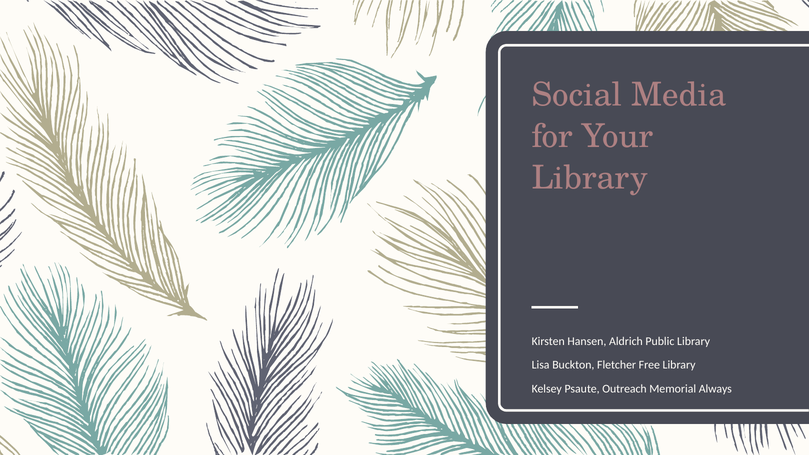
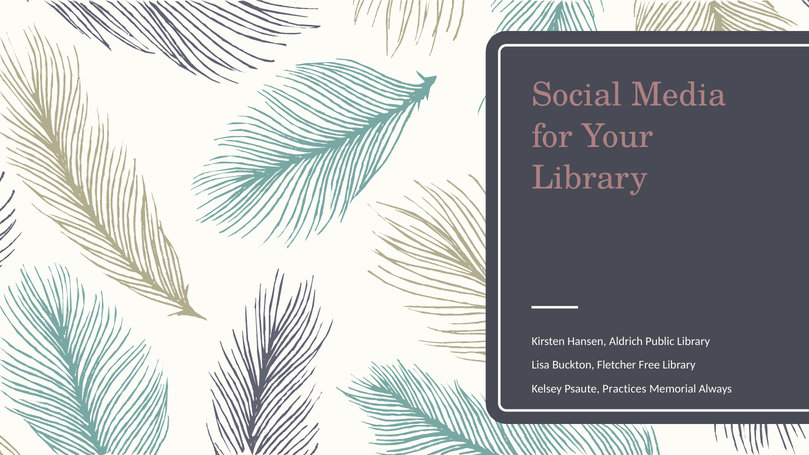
Outreach: Outreach -> Practices (624, 389)
